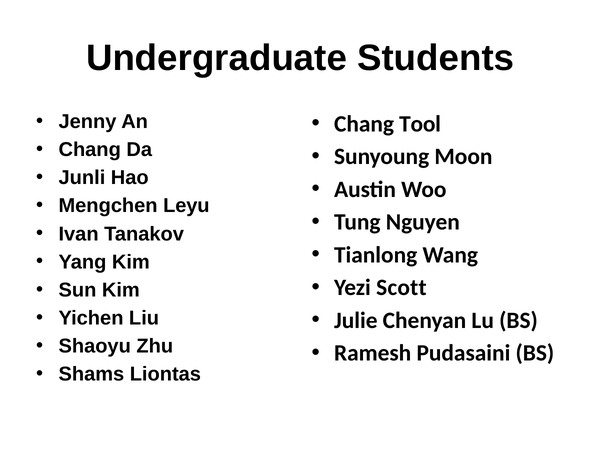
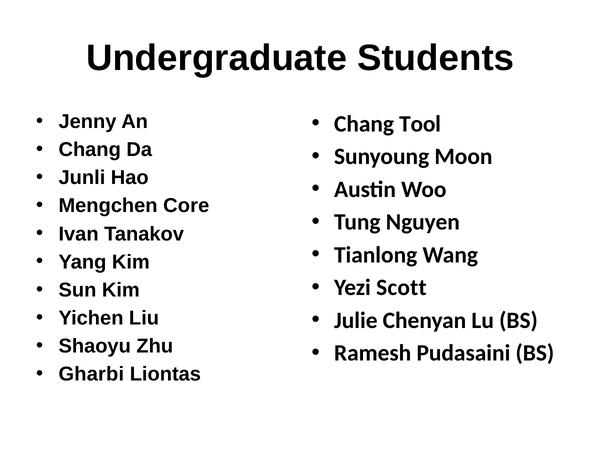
Leyu: Leyu -> Core (186, 206)
Shams: Shams -> Gharbi (91, 374)
